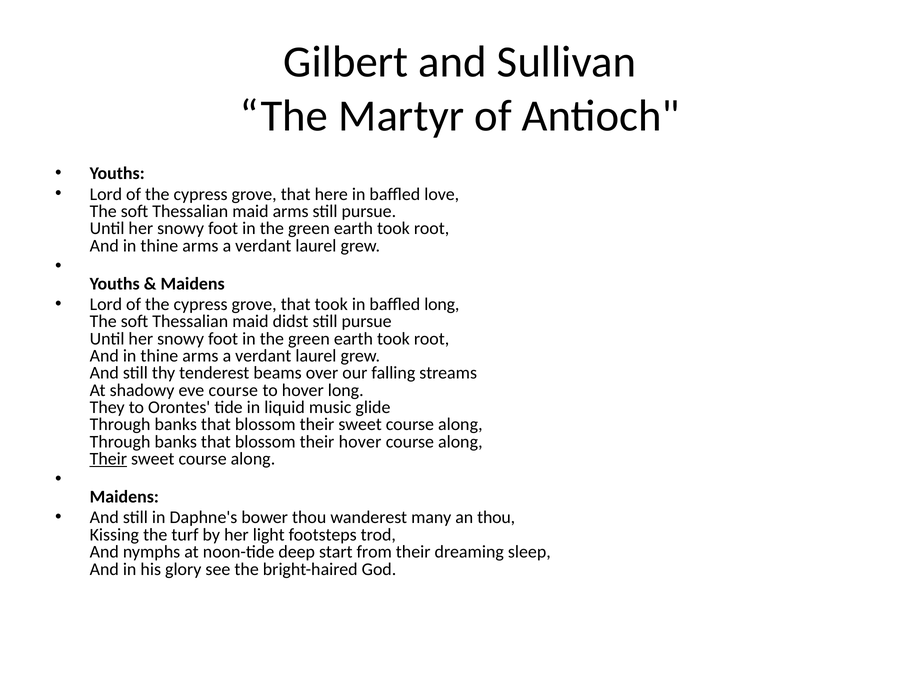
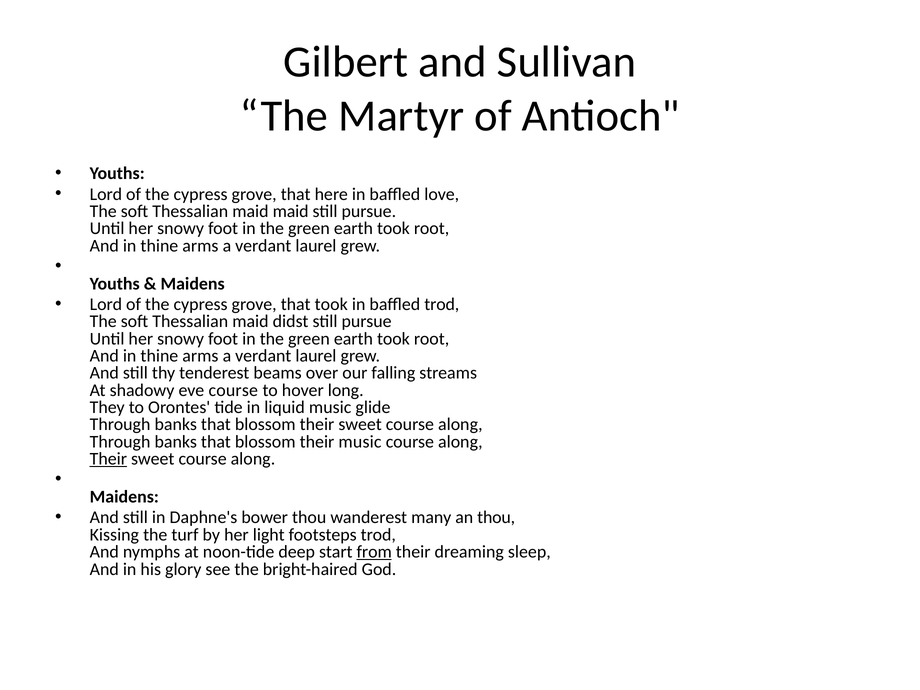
maid arms: arms -> maid (291, 211)
baffled long: long -> trod (442, 304)
their hover: hover -> music (360, 442)
from underline: none -> present (374, 552)
